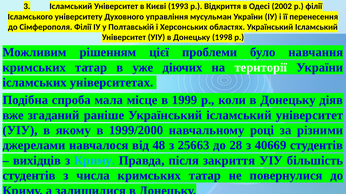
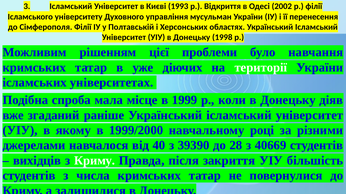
48: 48 -> 40 (159, 146)
25663: 25663 -> 39390 (194, 146)
Криму colour: light blue -> white (95, 161)
